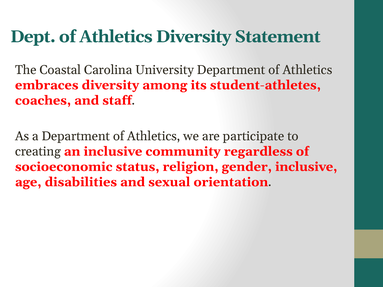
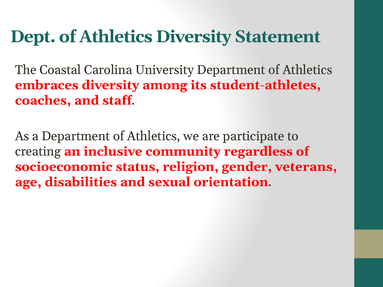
gender inclusive: inclusive -> veterans (306, 167)
